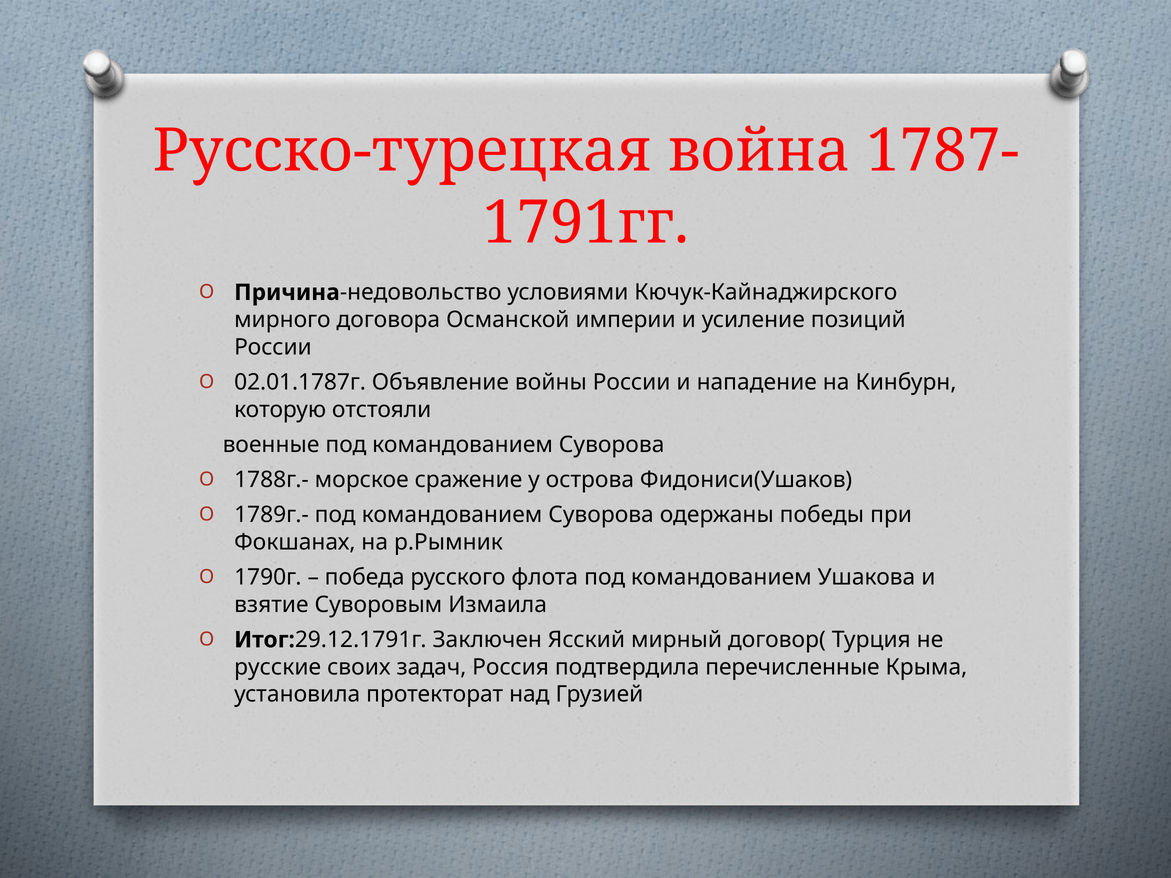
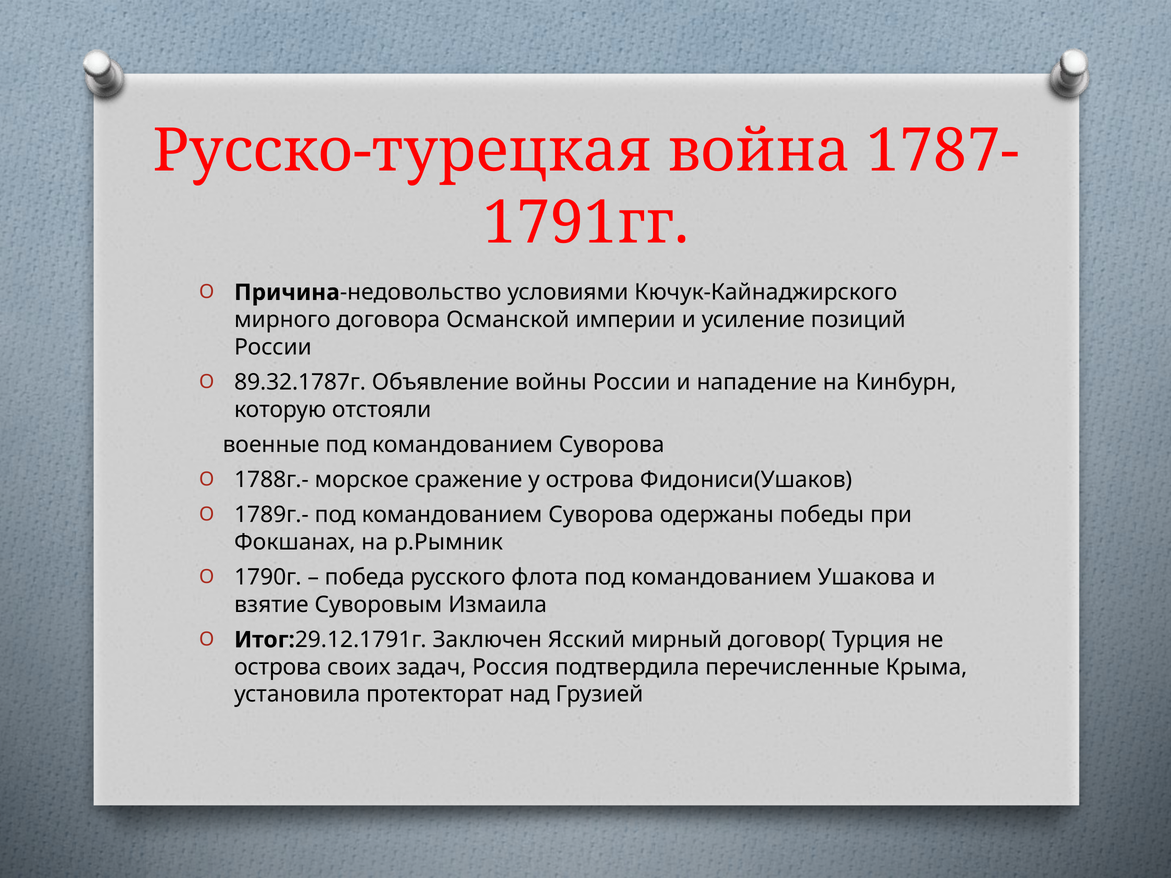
02.01.1787г: 02.01.1787г -> 89.32.1787г (300, 382)
русские: русские -> острова (278, 667)
